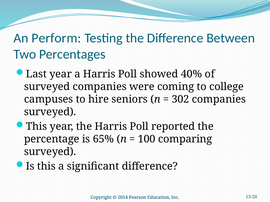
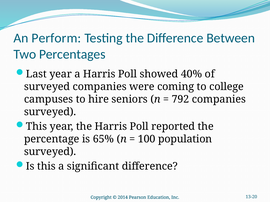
302: 302 -> 792 (180, 99)
comparing: comparing -> population (185, 139)
